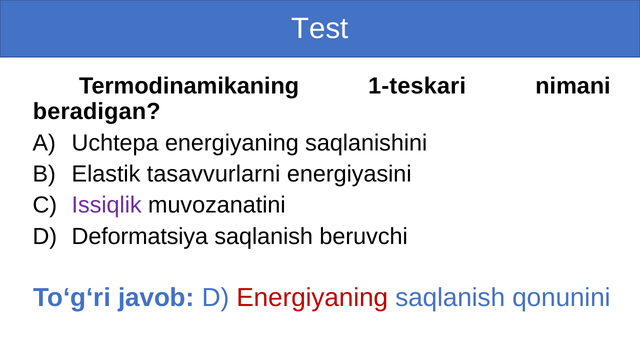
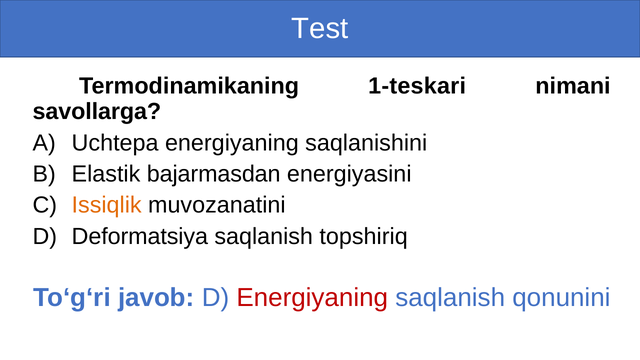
beradigan: beradigan -> savollarga (97, 112)
tasavvurlarni: tasavvurlarni -> bajarmasdan (214, 174)
Issiqlik colour: purple -> orange (107, 205)
beruvchi: beruvchi -> topshiriq (364, 236)
